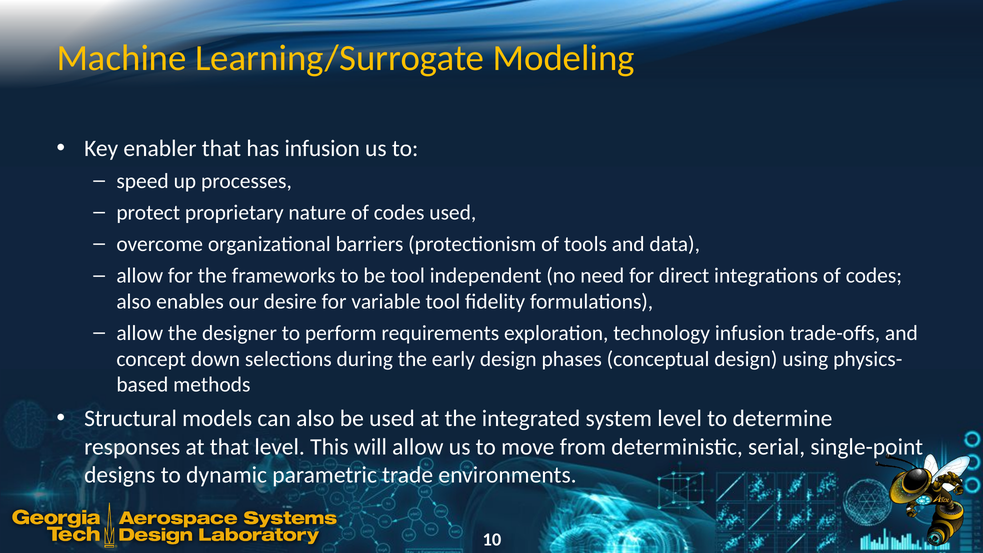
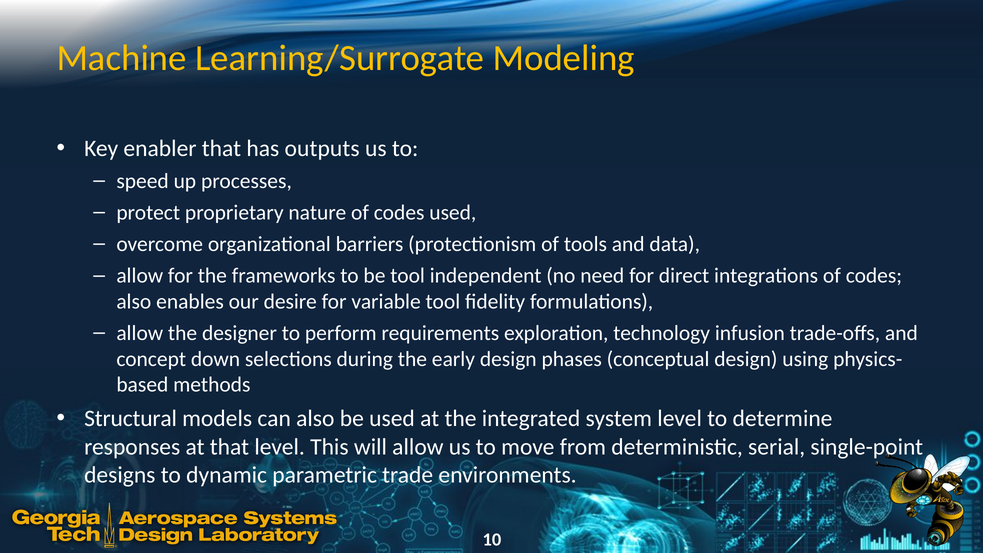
has infusion: infusion -> outputs (322, 148)
